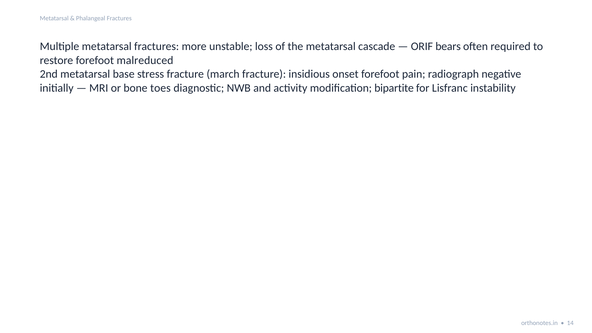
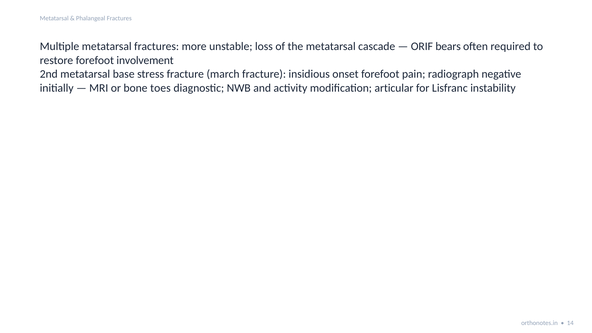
malreduced: malreduced -> involvement (145, 60)
bipartite: bipartite -> articular (394, 88)
